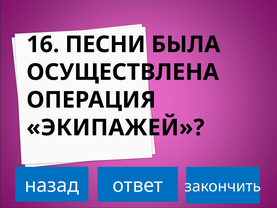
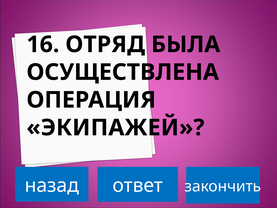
ПЕСНИ: ПЕСНИ -> ОТРЯД (105, 44)
